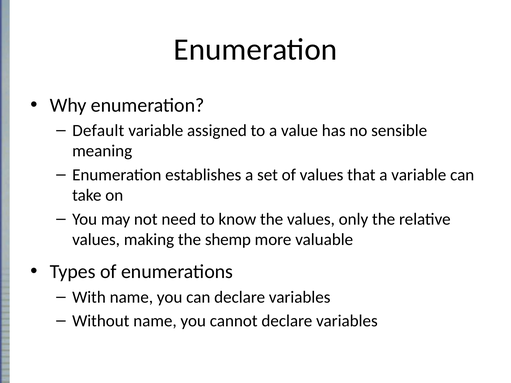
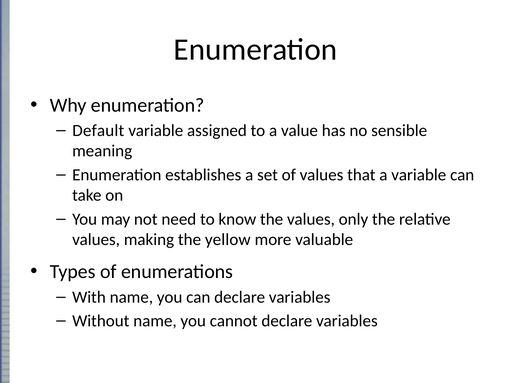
shemp: shemp -> yellow (228, 240)
